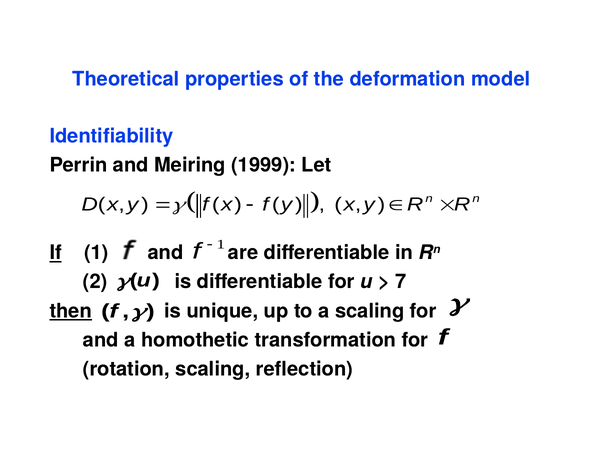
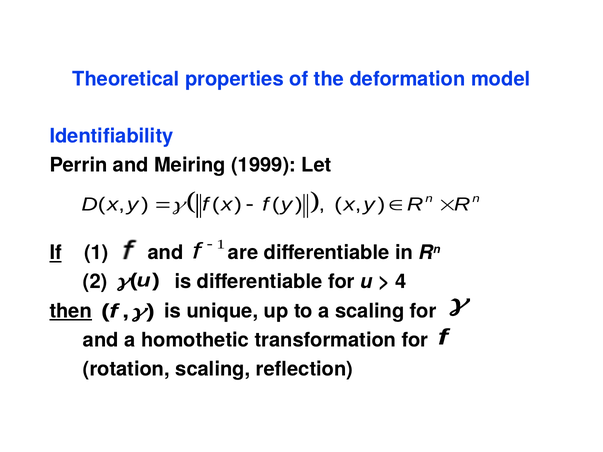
7: 7 -> 4 (401, 282)
